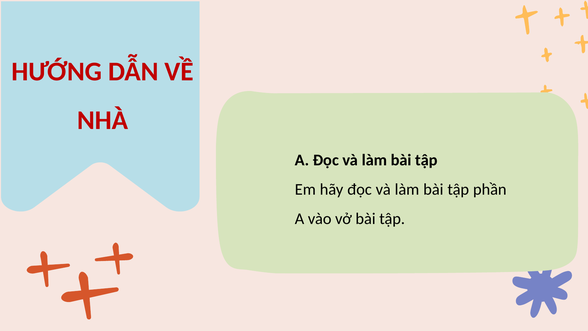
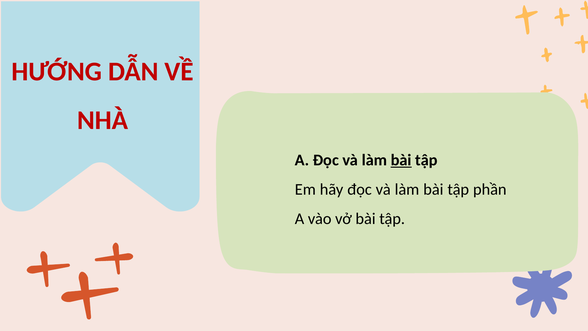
bài underline: none -> present (401, 160)
